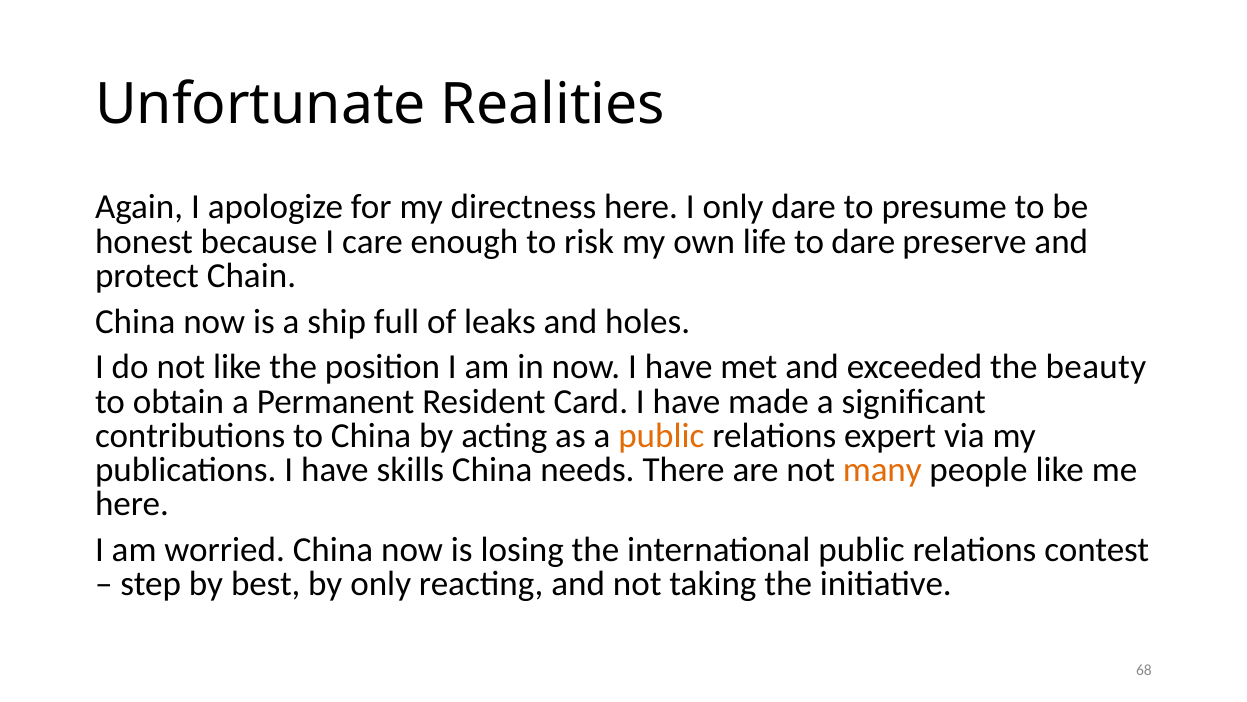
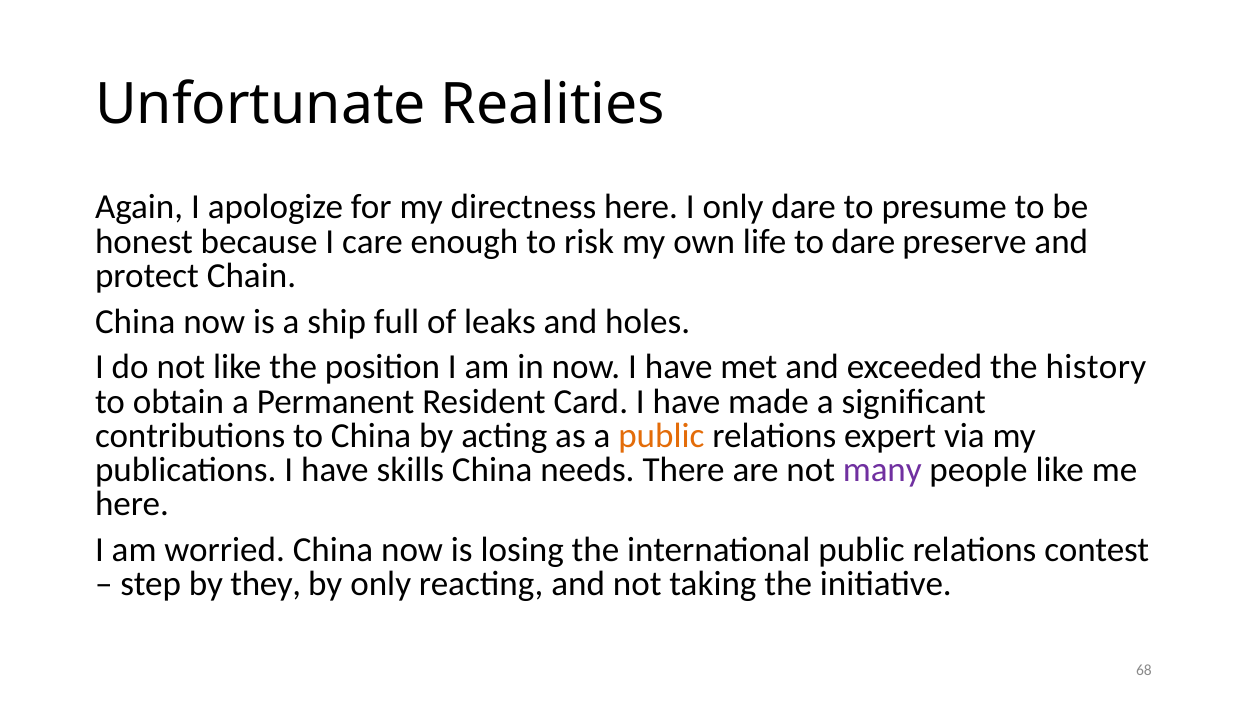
beauty: beauty -> history (1096, 367)
many colour: orange -> purple (882, 469)
best: best -> they (266, 583)
